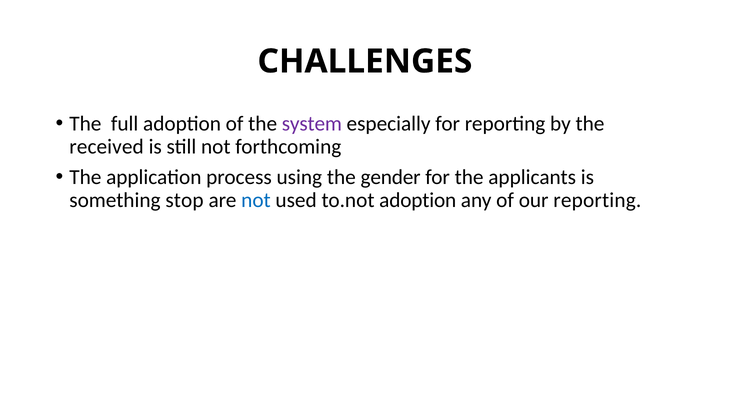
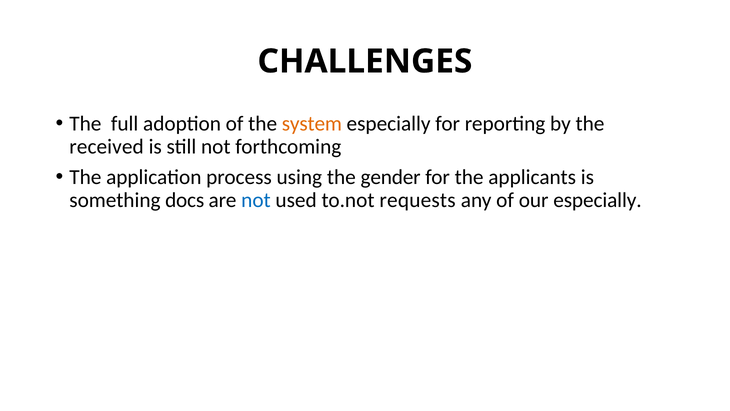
system colour: purple -> orange (312, 123)
stop: stop -> docs (185, 200)
to.not adoption: adoption -> requests (418, 200)
our reporting: reporting -> especially (597, 200)
